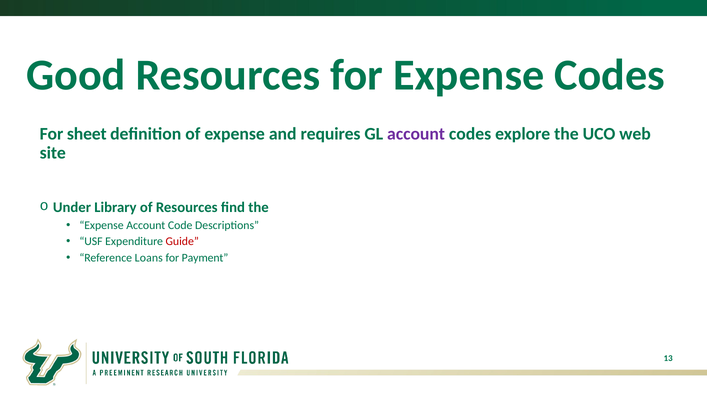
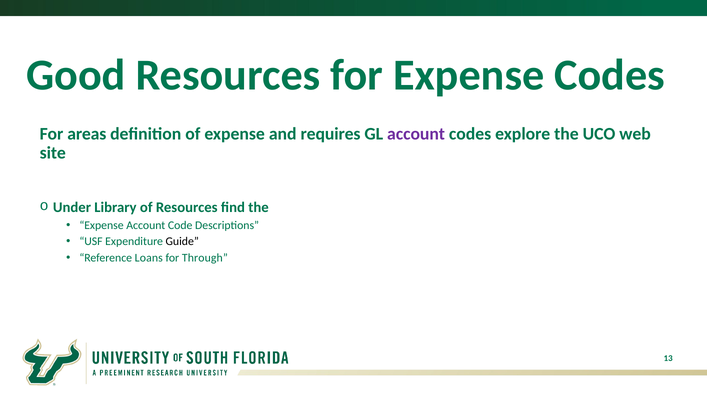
sheet: sheet -> areas (87, 134)
Guide colour: red -> black (182, 242)
Payment: Payment -> Through (205, 258)
